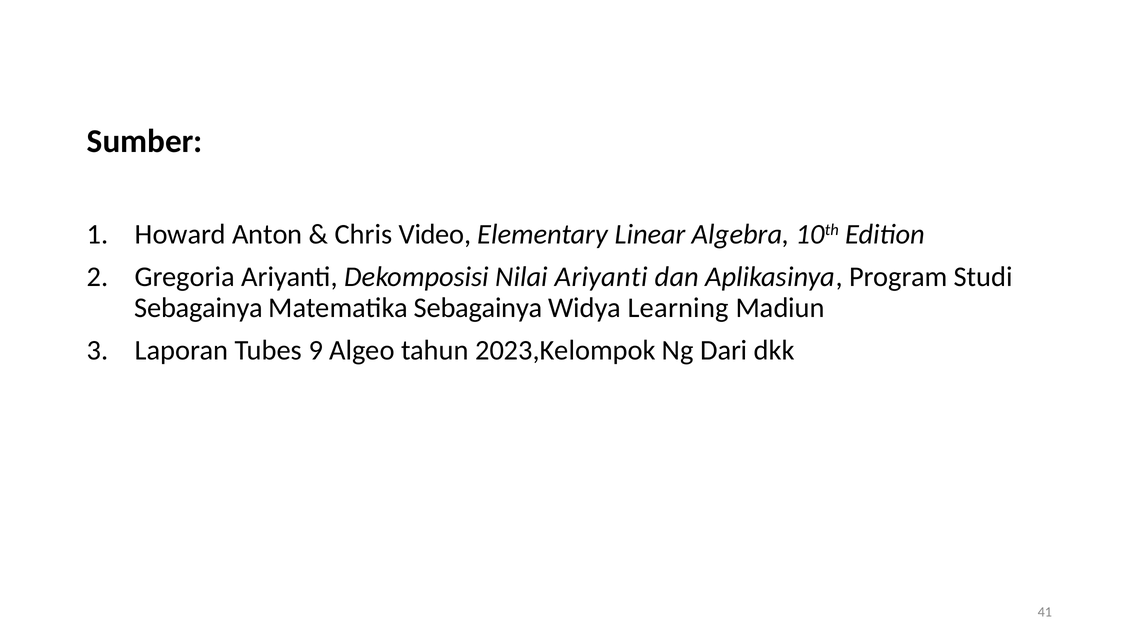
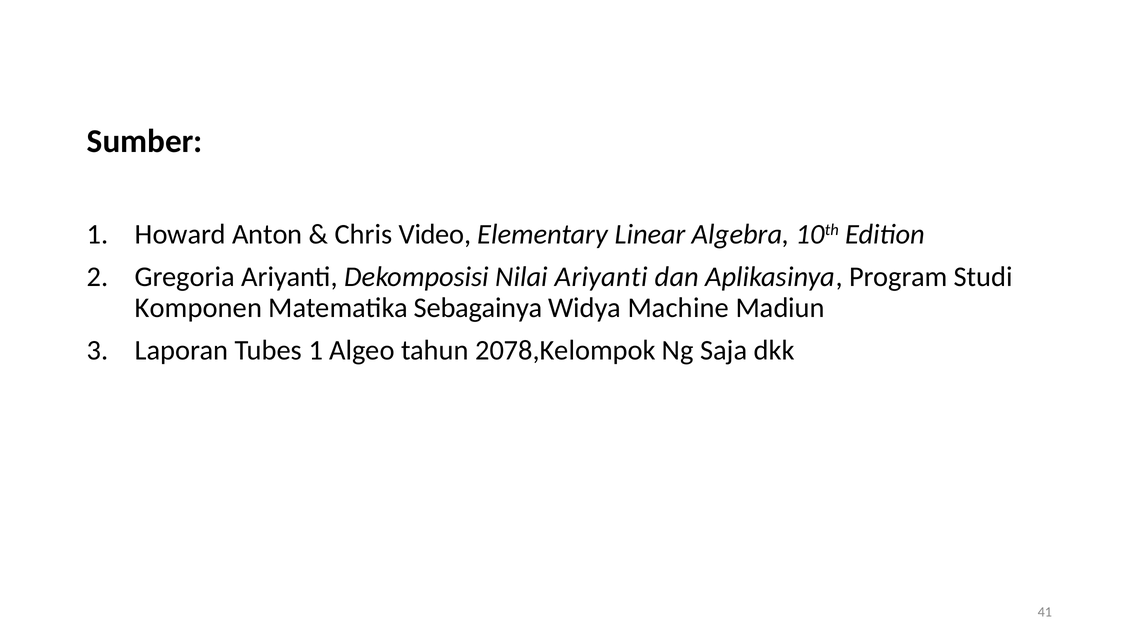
Sebagainya: Sebagainya -> Komponen (198, 308)
Learning: Learning -> Machine (678, 308)
Tubes 9: 9 -> 1 (316, 350)
2023,Kelompok: 2023,Kelompok -> 2078,Kelompok (565, 350)
Dari: Dari -> Saja (724, 350)
